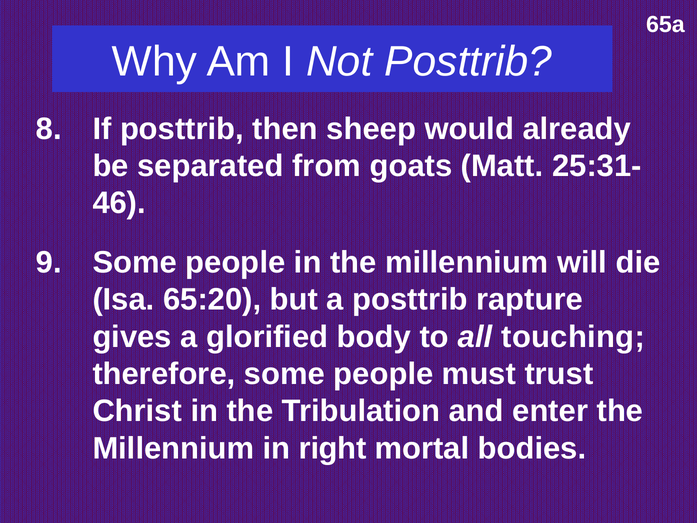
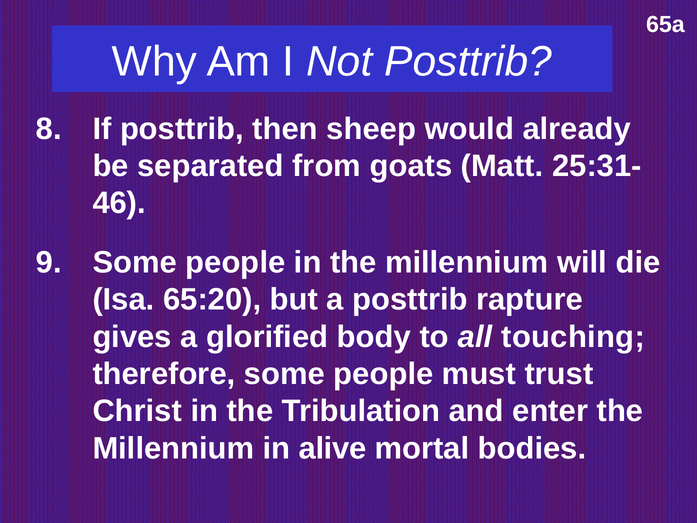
right: right -> alive (333, 448)
